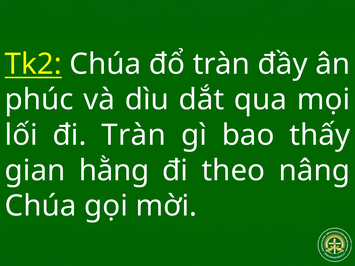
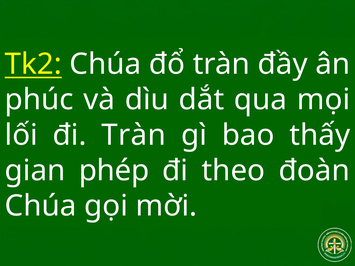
hằng: hằng -> phép (114, 171)
nâng: nâng -> đoàn (314, 171)
